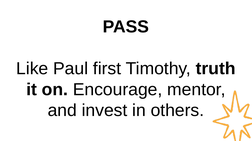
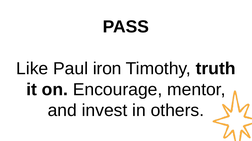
first: first -> iron (107, 69)
